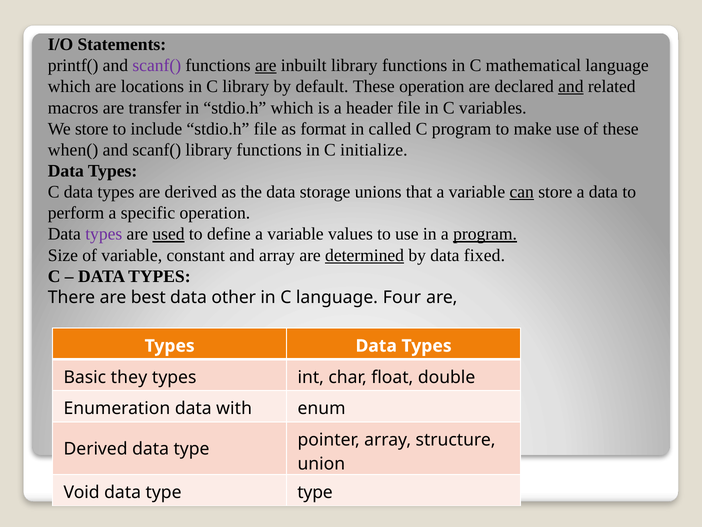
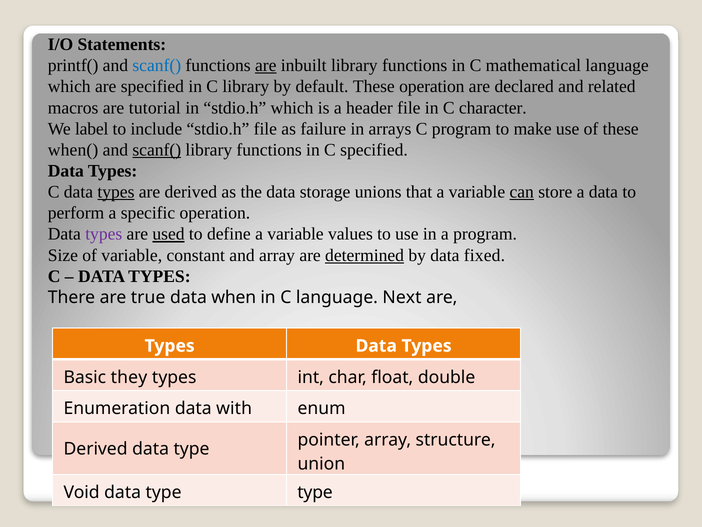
scanf( colour: purple -> blue (157, 65)
are locations: locations -> specified (152, 87)
and underline: present -> none (571, 87)
transfer: transfer -> tutorial (155, 108)
variables: variables -> character (493, 108)
We store: store -> label (92, 129)
format: format -> failure (323, 129)
called: called -> arrays (390, 129)
scanf( underline: none -> present (157, 150)
C initialize: initialize -> specified (374, 150)
types underline: none -> present (116, 192)
program underline: present -> none (485, 234)
best: best -> true (148, 297)
other: other -> when (234, 297)
Four: Four -> Next (402, 297)
